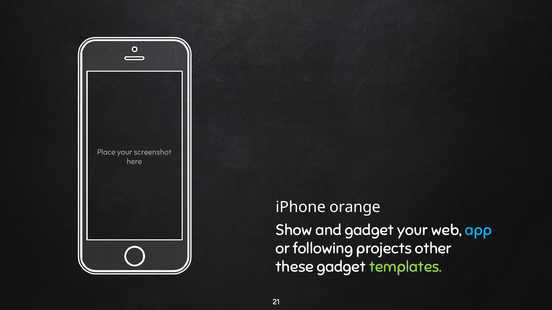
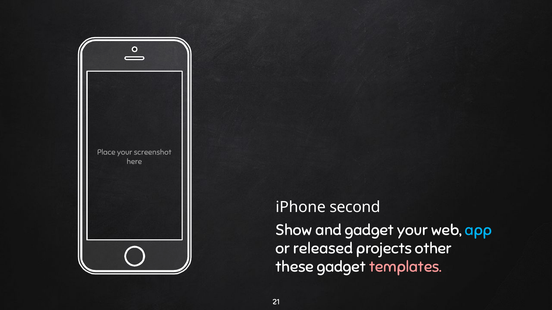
orange: orange -> second (355, 207)
following: following -> released (323, 249)
templates colour: light green -> pink (405, 267)
